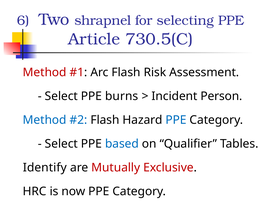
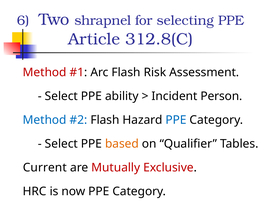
730.5(C: 730.5(C -> 312.8(C (159, 39)
burns: burns -> ability (122, 96)
based colour: blue -> orange (122, 144)
Identify: Identify -> Current (45, 168)
